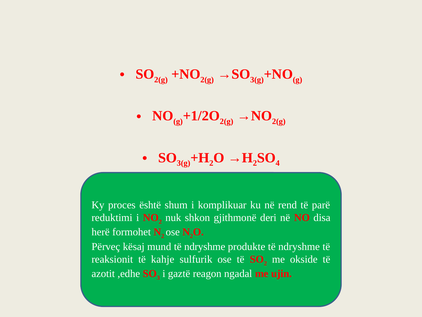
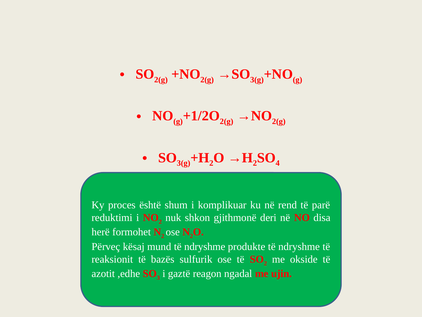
kahje: kahje -> bazës (163, 259)
